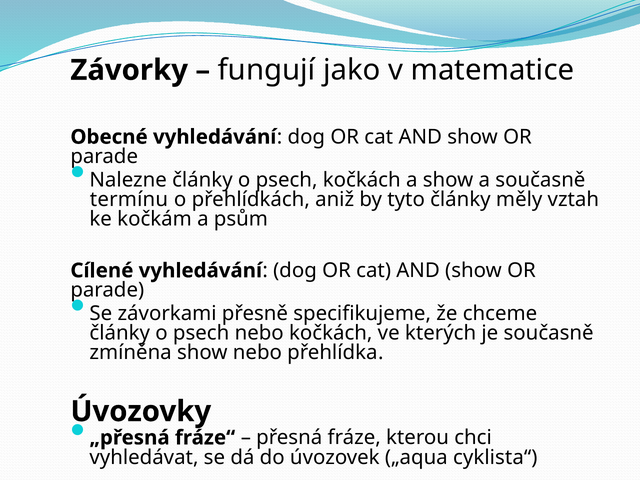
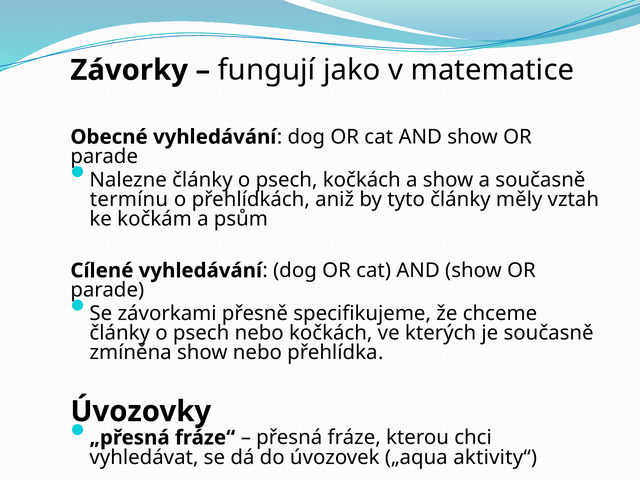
cyklista“: cyklista“ -> aktivity“ (495, 457)
